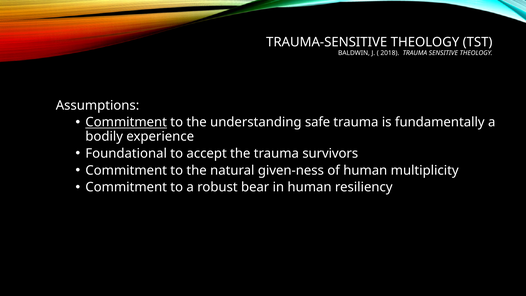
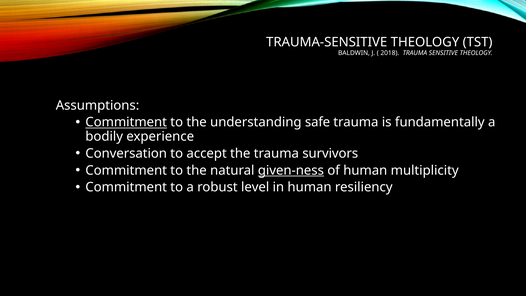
Foundational: Foundational -> Conversation (126, 153)
given-ness underline: none -> present (291, 170)
bear: bear -> level (255, 187)
